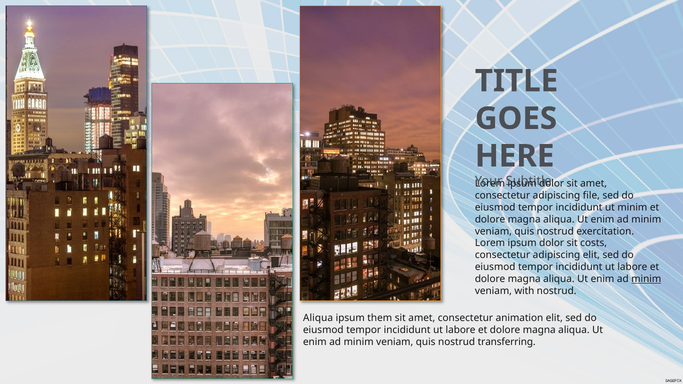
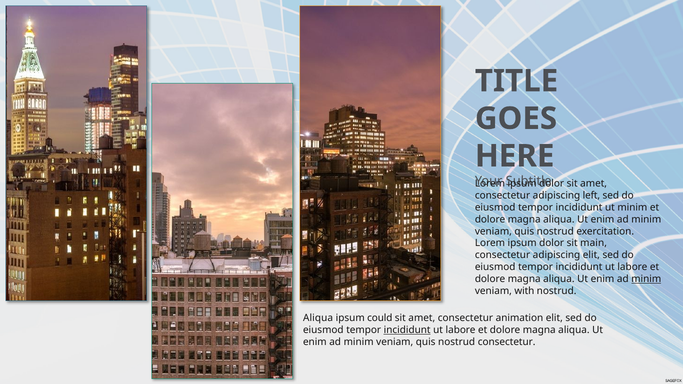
file: file -> left (591, 195)
costs: costs -> main (594, 243)
them: them -> could (380, 318)
incididunt underline: none -> present (407, 330)
nostrud transferring: transferring -> consectetur (507, 342)
